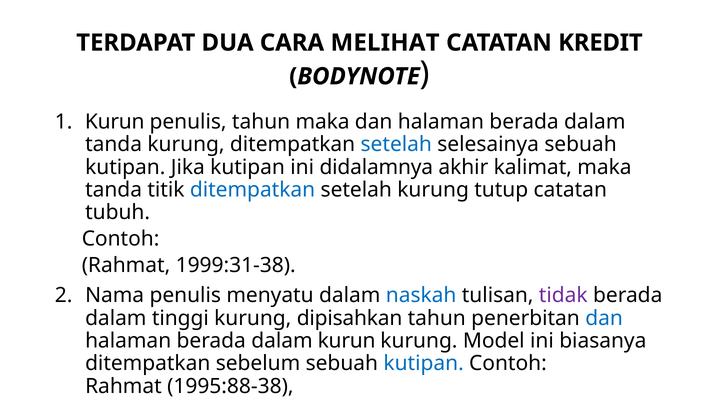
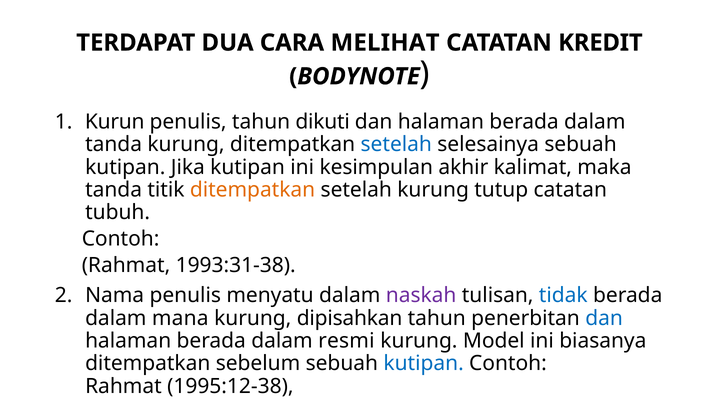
tahun maka: maka -> dikuti (323, 122)
didalamnya: didalamnya -> kesimpulan (376, 167)
ditempatkan colour: blue -> orange (253, 190)
1999:31-38: 1999:31-38 -> 1993:31-38 (236, 265)
naskah colour: blue -> purple (421, 295)
tidak colour: purple -> blue (563, 295)
tinggi: tinggi -> mana (180, 318)
dalam kurun: kurun -> resmi (346, 340)
1995:88-38: 1995:88-38 -> 1995:12-38 (230, 386)
